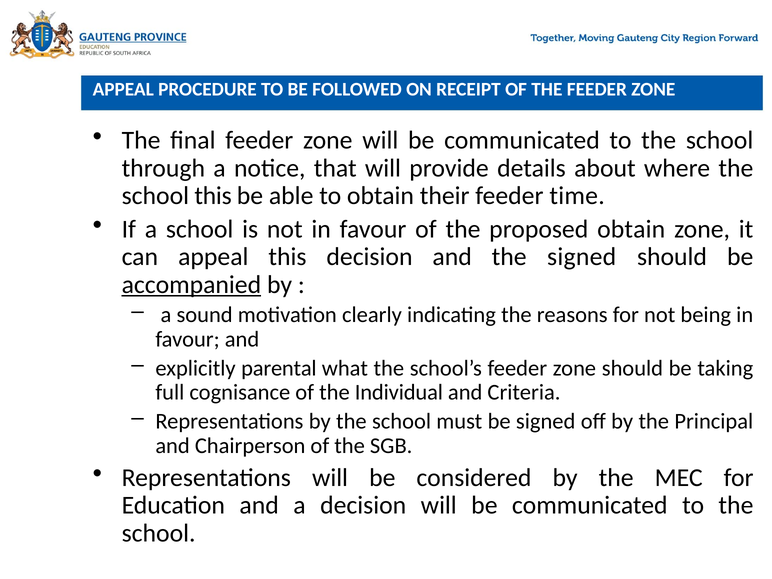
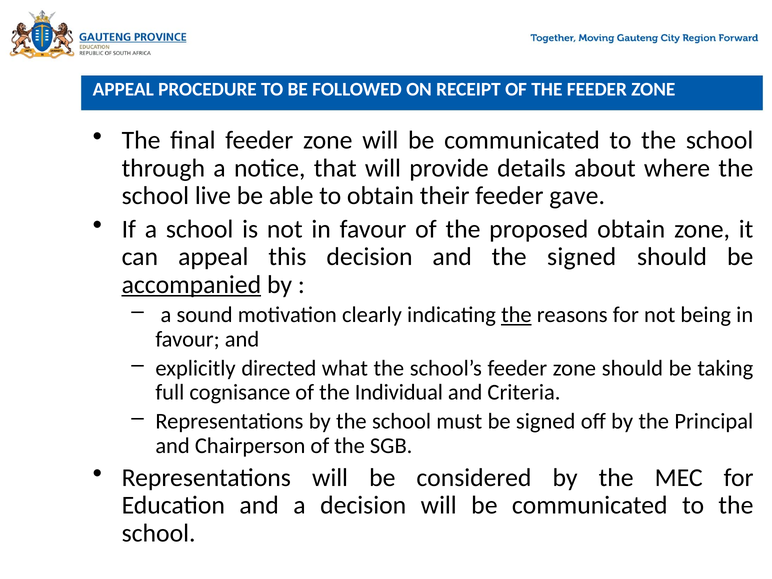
school this: this -> live (213, 196)
time: time -> gave (577, 196)
the underline: none -> present (516, 315)
parental: parental -> directed (279, 368)
